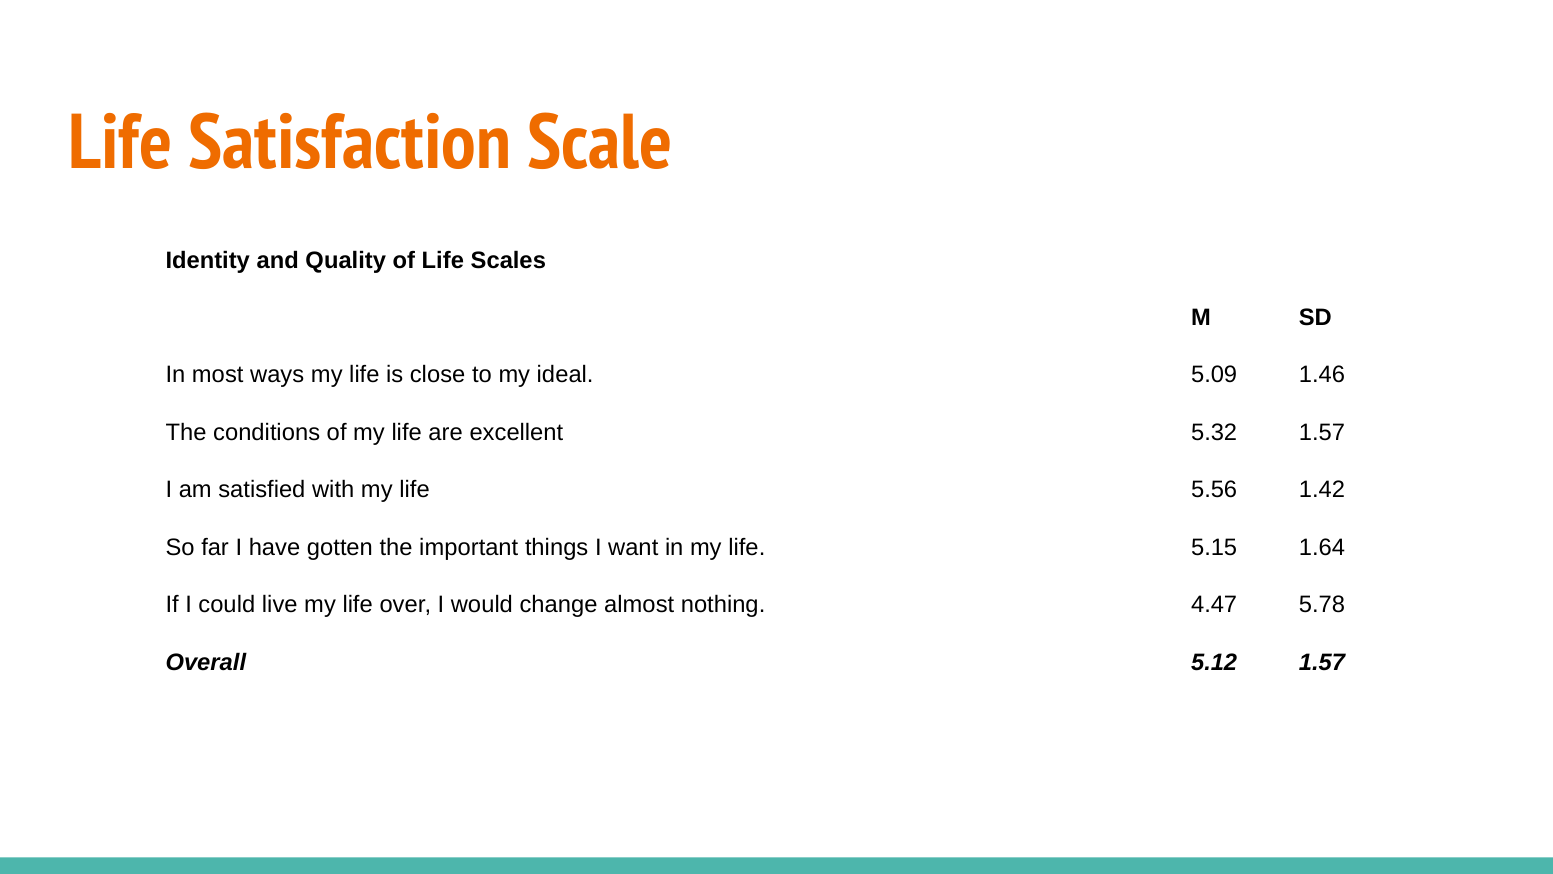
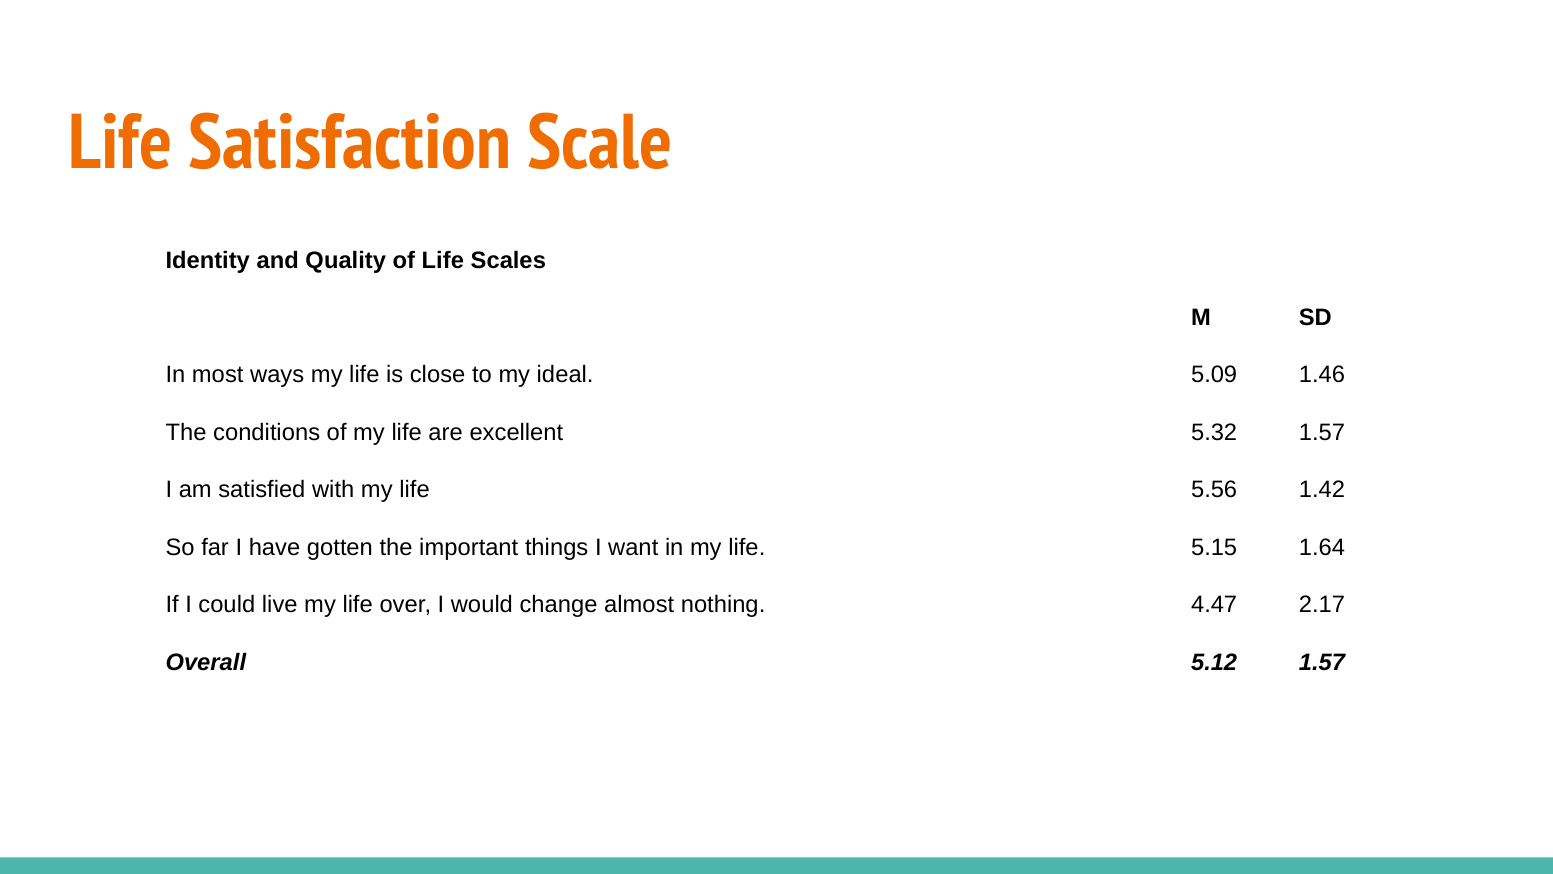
5.78: 5.78 -> 2.17 (1322, 605)
